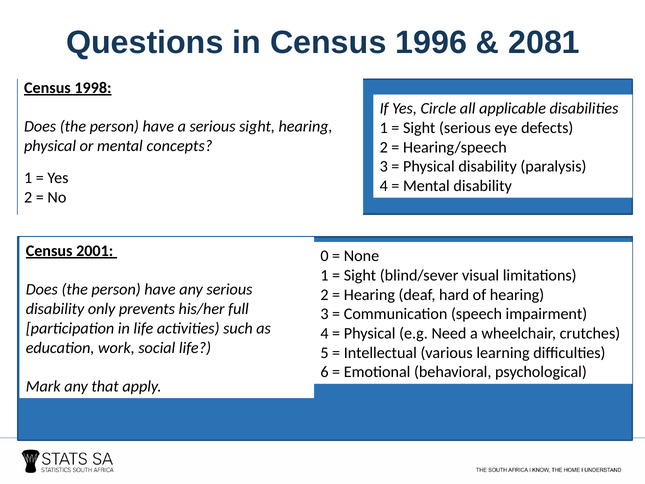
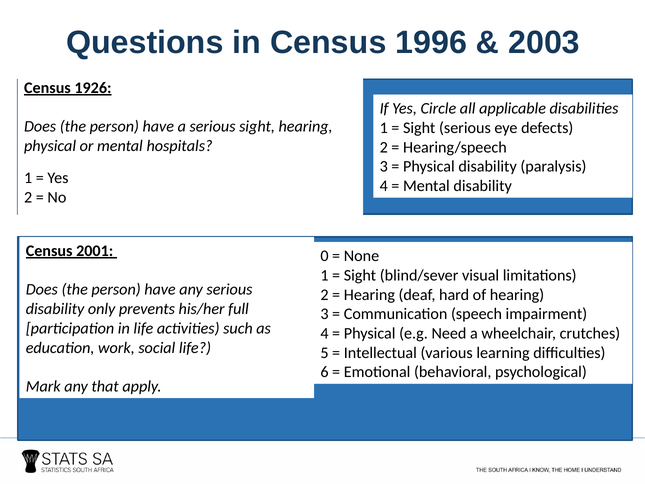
2081: 2081 -> 2003 (544, 43)
1998: 1998 -> 1926 (93, 88)
concepts: concepts -> hospitals (180, 146)
